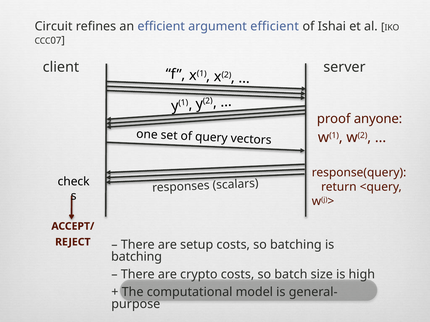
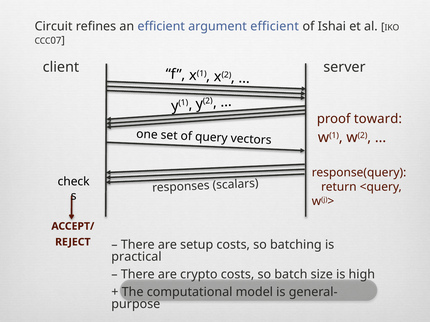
anyone: anyone -> toward (378, 119)
batching: batching -> practical (136, 257)
